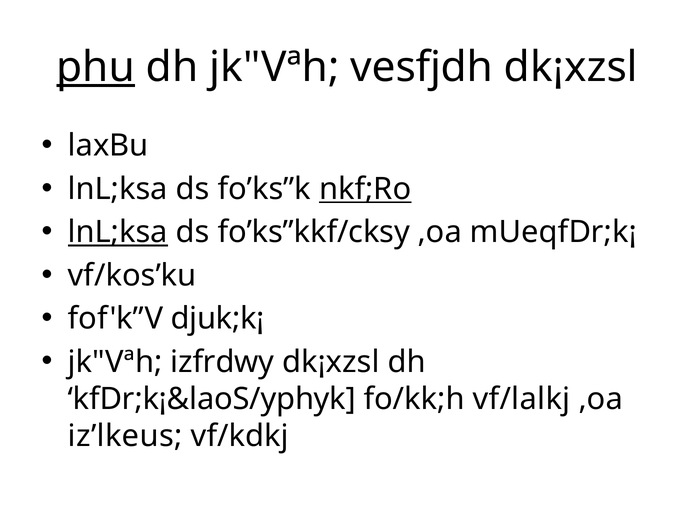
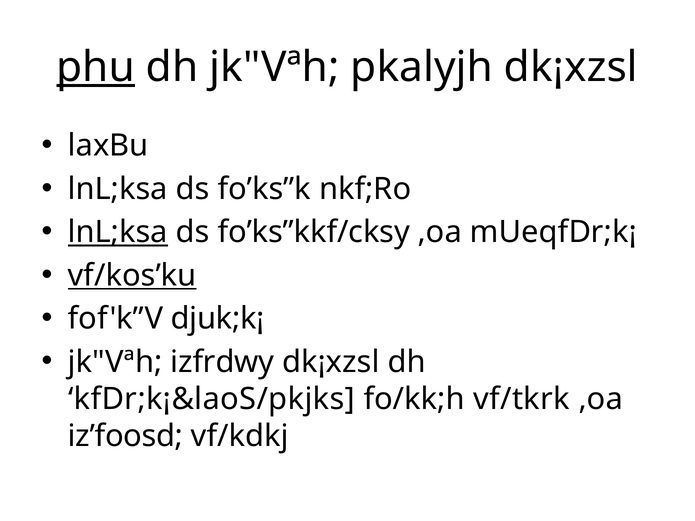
vesfjdh: vesfjdh -> pkalyjh (422, 67)
nkf;Ro underline: present -> none (365, 189)
vf/kos’ku underline: none -> present (132, 276)
kfDr;k¡&laoS/yphyk: kfDr;k¡&laoS/yphyk -> kfDr;k¡&laoS/pkjks (212, 399)
vf/lalkj: vf/lalkj -> vf/tkrk (522, 399)
iz’lkeus: iz’lkeus -> iz’foosd (126, 436)
